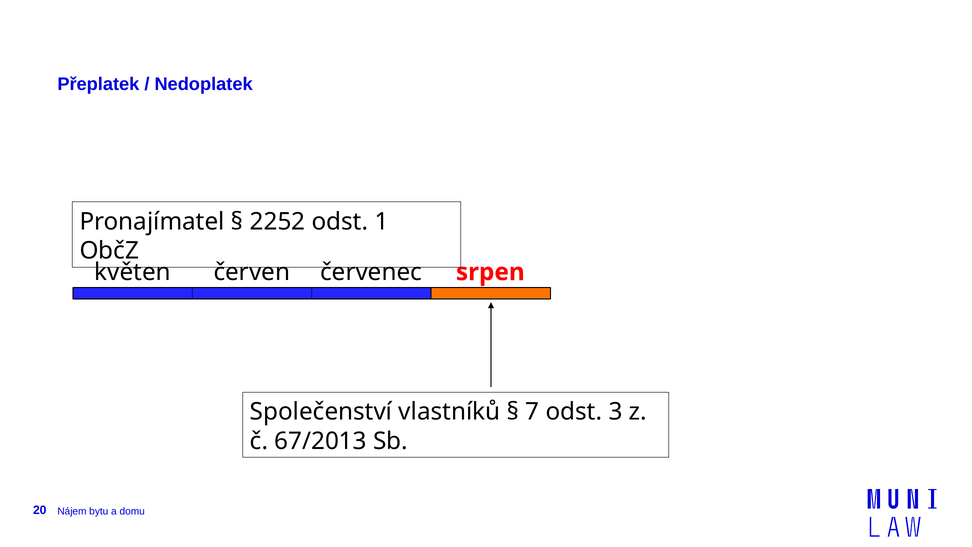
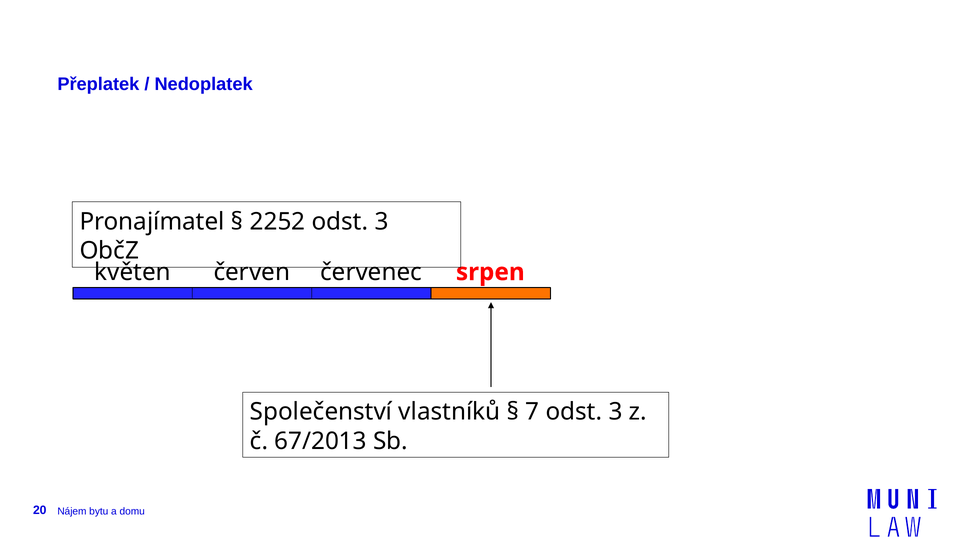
2252 odst 1: 1 -> 3 (381, 222)
